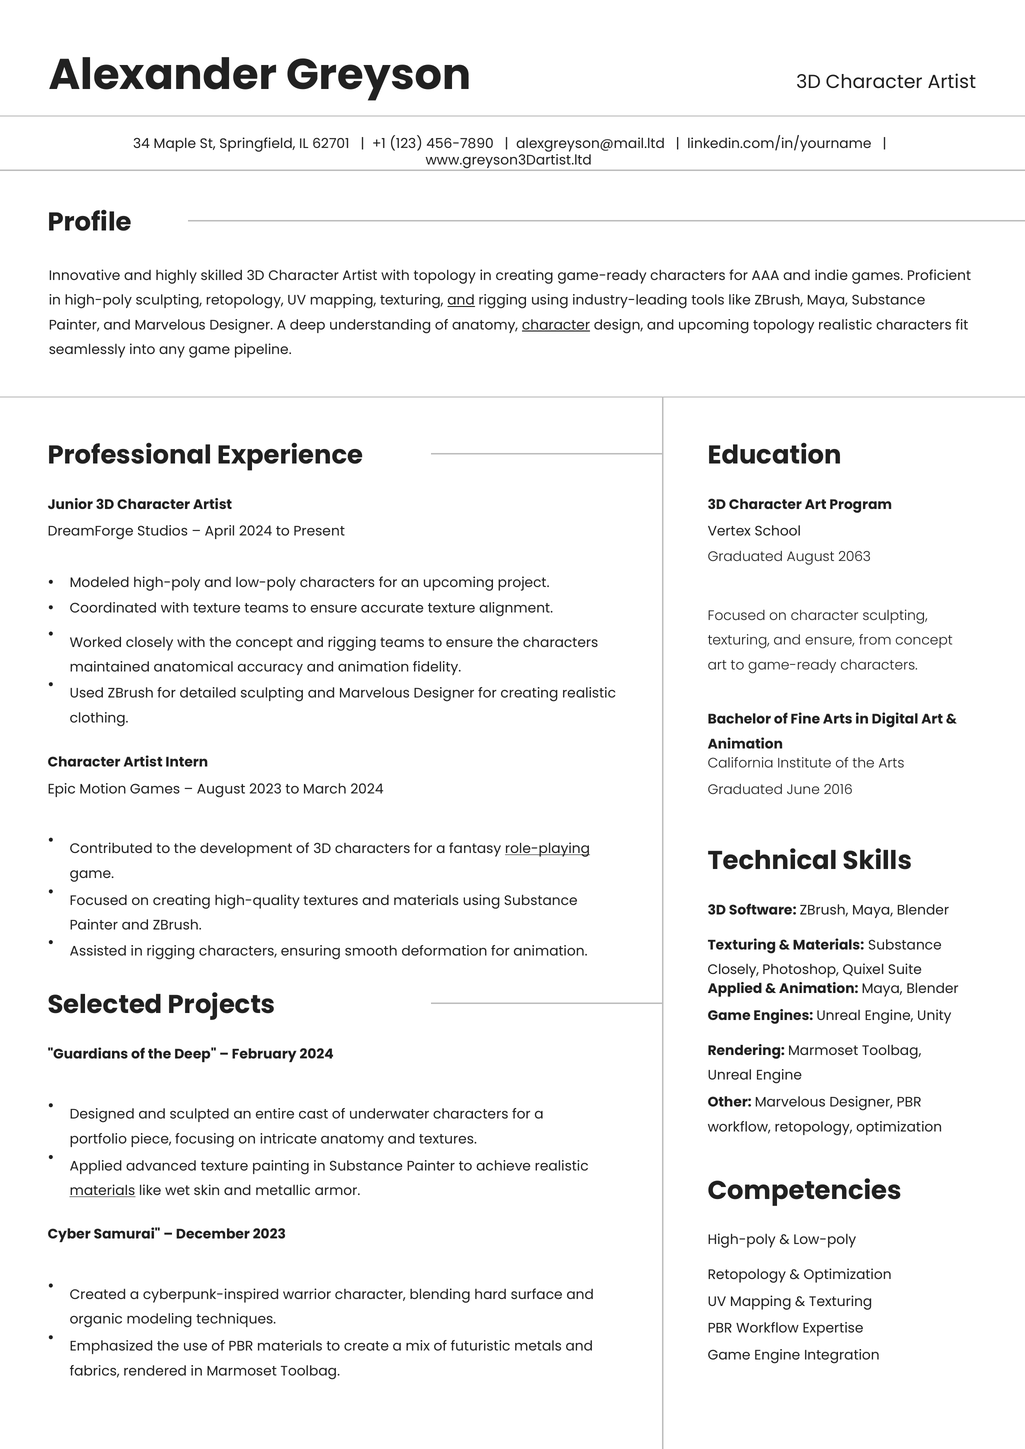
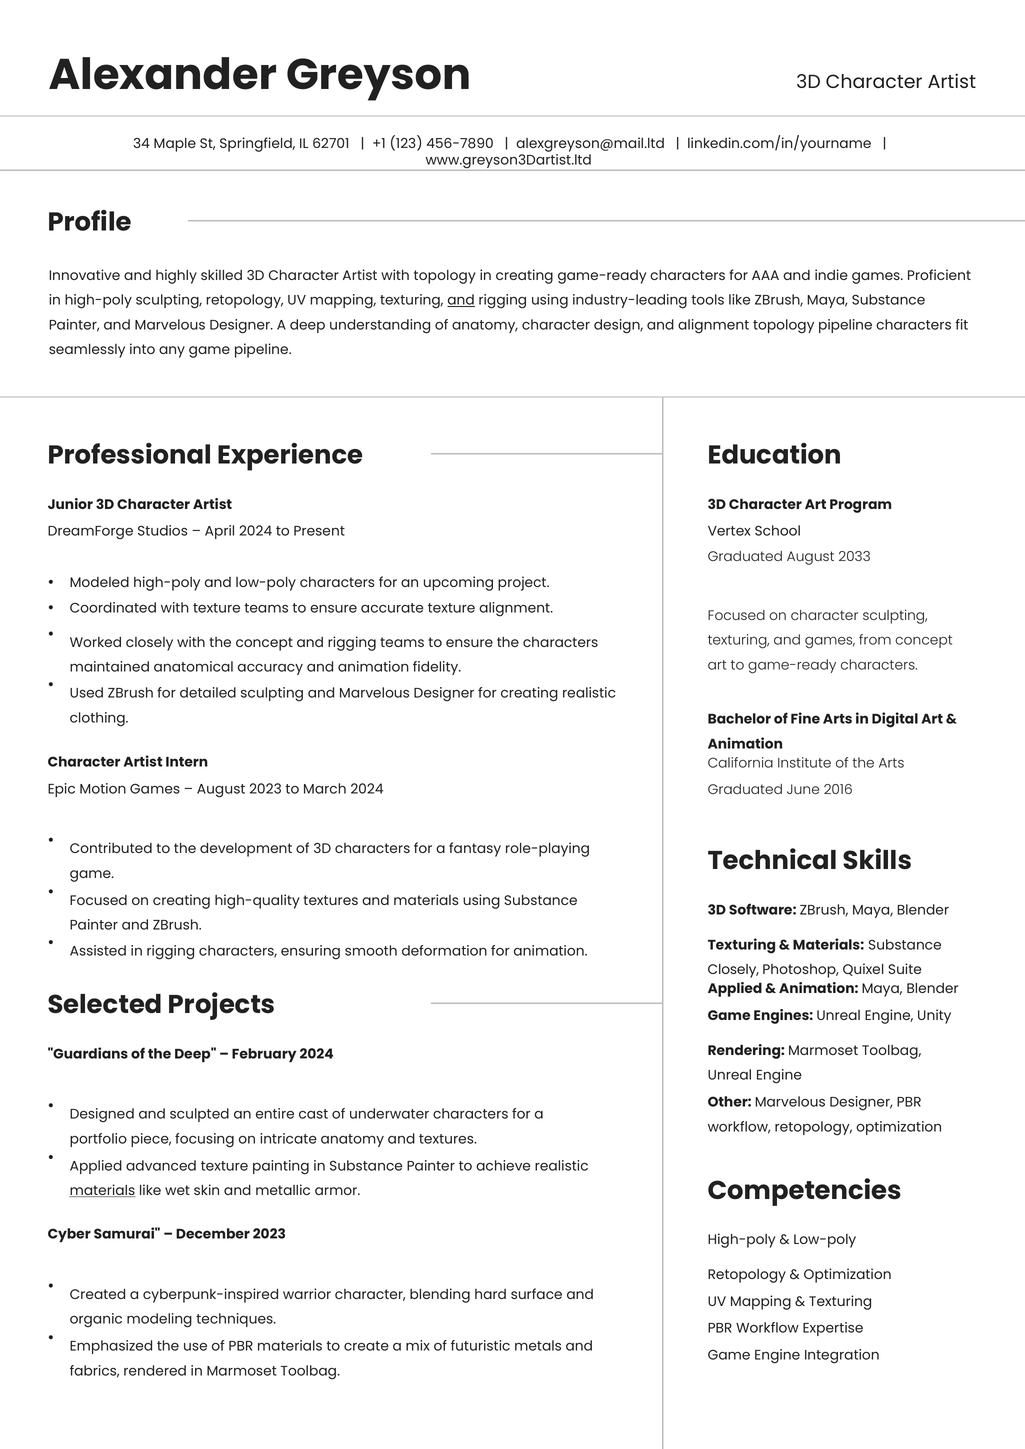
character underline: present -> none (556, 325)
and upcoming: upcoming -> alignment (714, 325)
topology realistic: realistic -> pipeline (845, 325)
2063: 2063 -> 2033 (855, 557)
and ensure: ensure -> games (830, 641)
role-playing underline: present -> none (547, 849)
